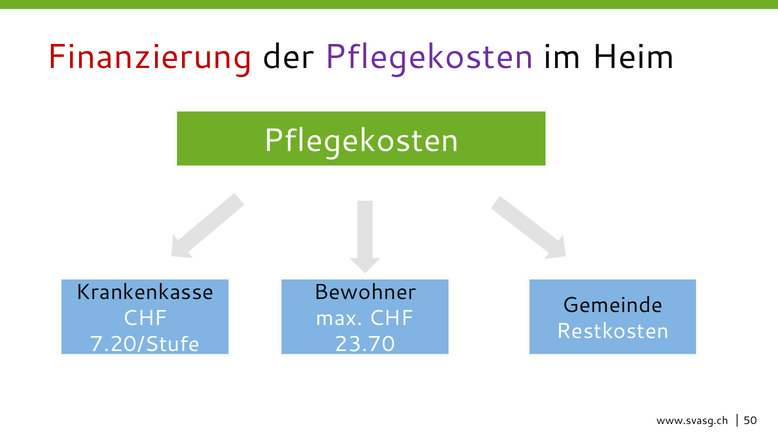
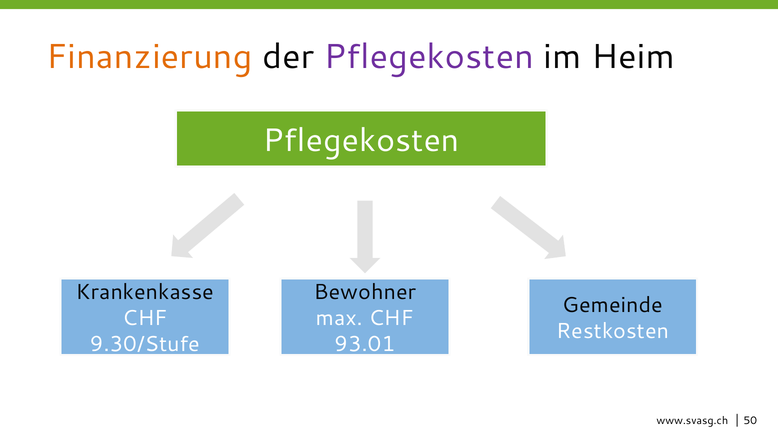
Finanzierung colour: red -> orange (149, 57)
7.20/Stufe: 7.20/Stufe -> 9.30/Stufe (145, 344)
23.70: 23.70 -> 93.01 (365, 344)
